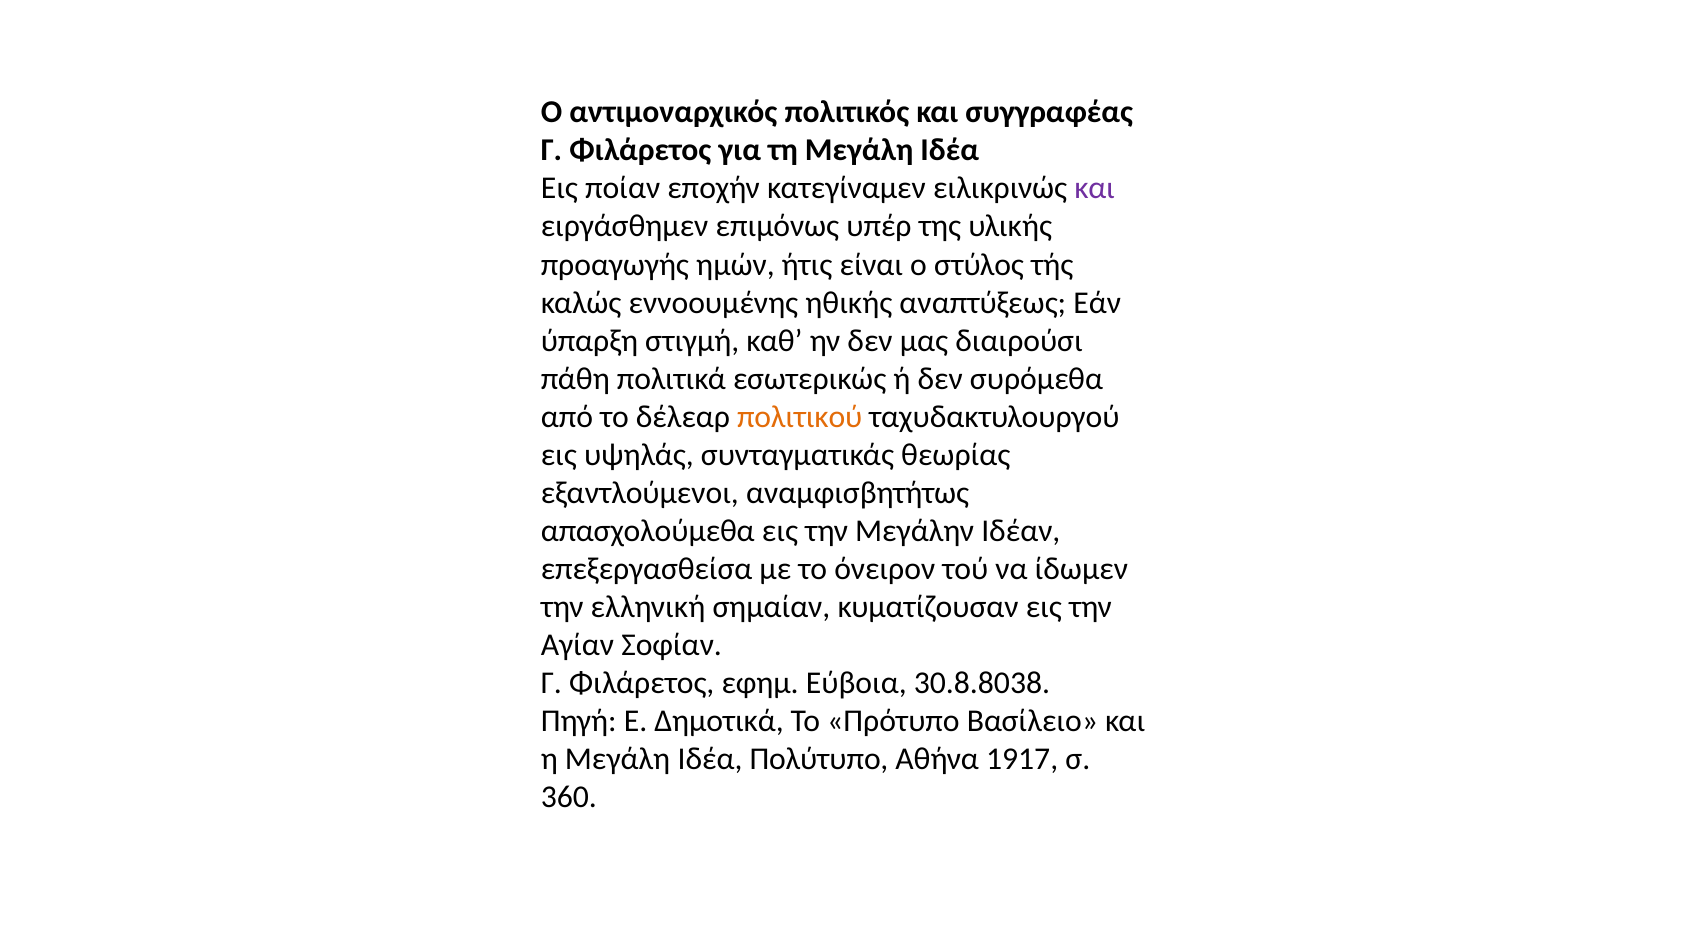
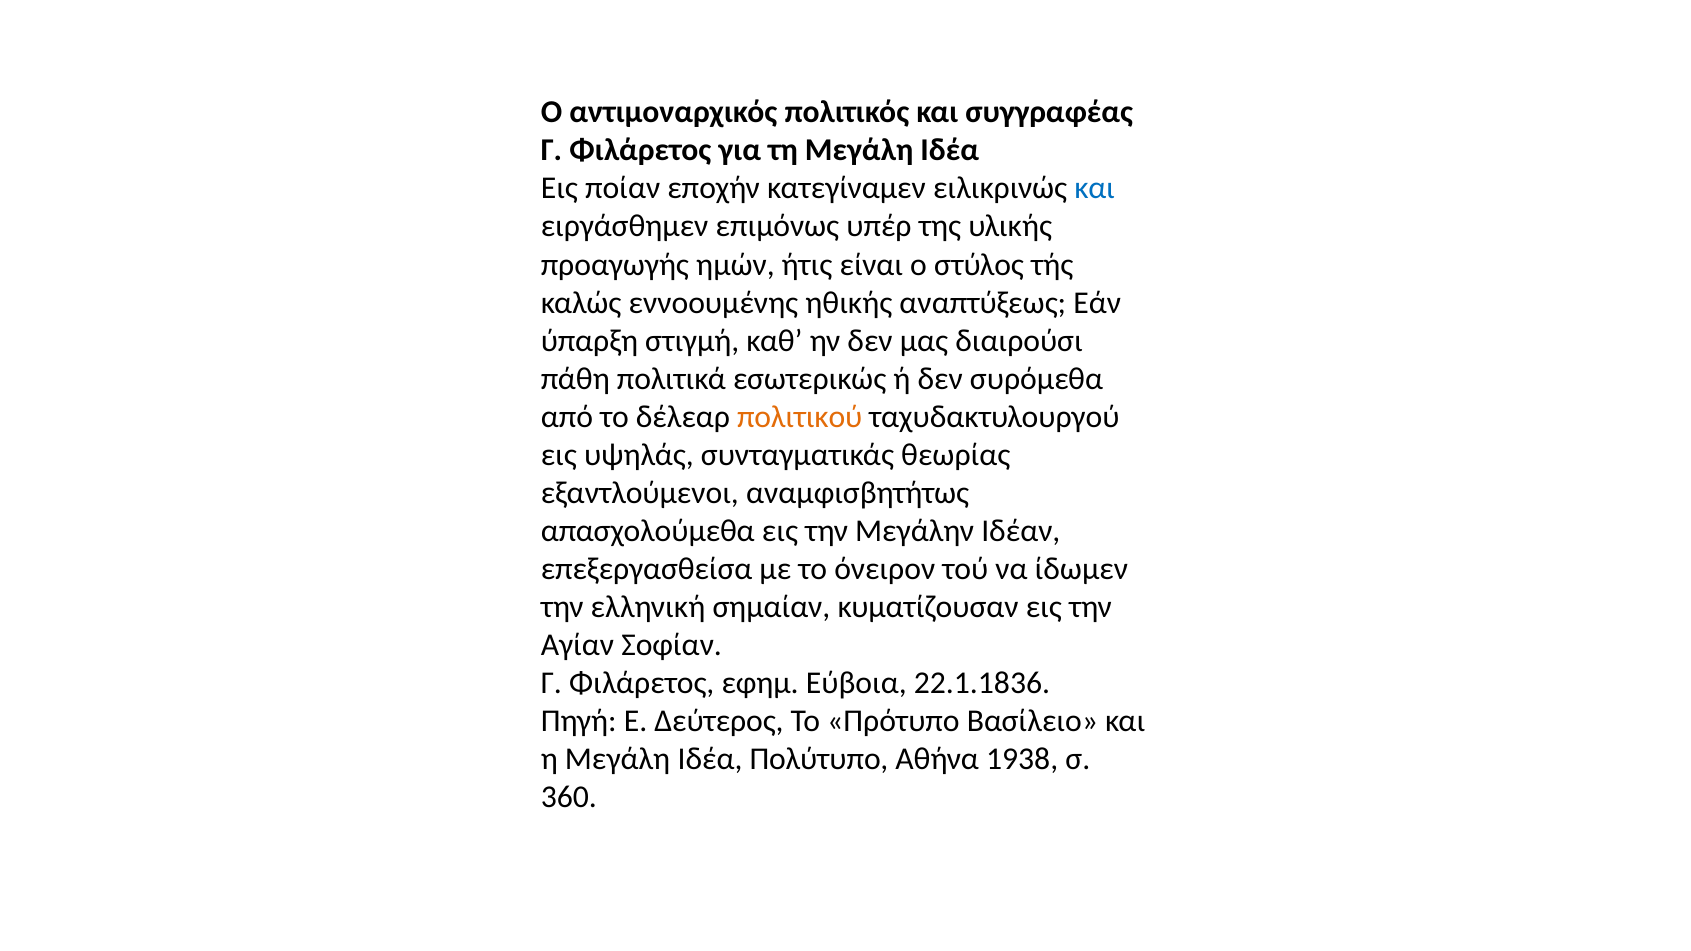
και colour: purple -> blue (1095, 189)
30.8.8038: 30.8.8038 -> 22.1.1836 (982, 683)
Δημοτικά: Δημοτικά -> Δεύτερος (719, 721)
1917: 1917 -> 1938 (1022, 759)
